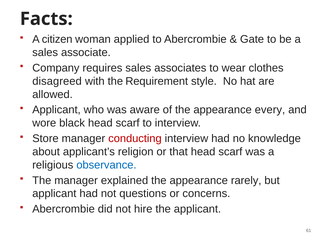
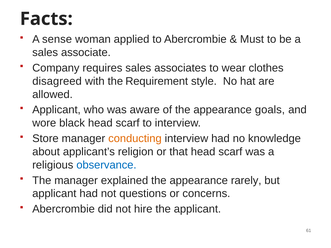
citizen: citizen -> sense (57, 39)
Gate: Gate -> Must (252, 39)
every: every -> goals (270, 110)
conducting colour: red -> orange (135, 139)
